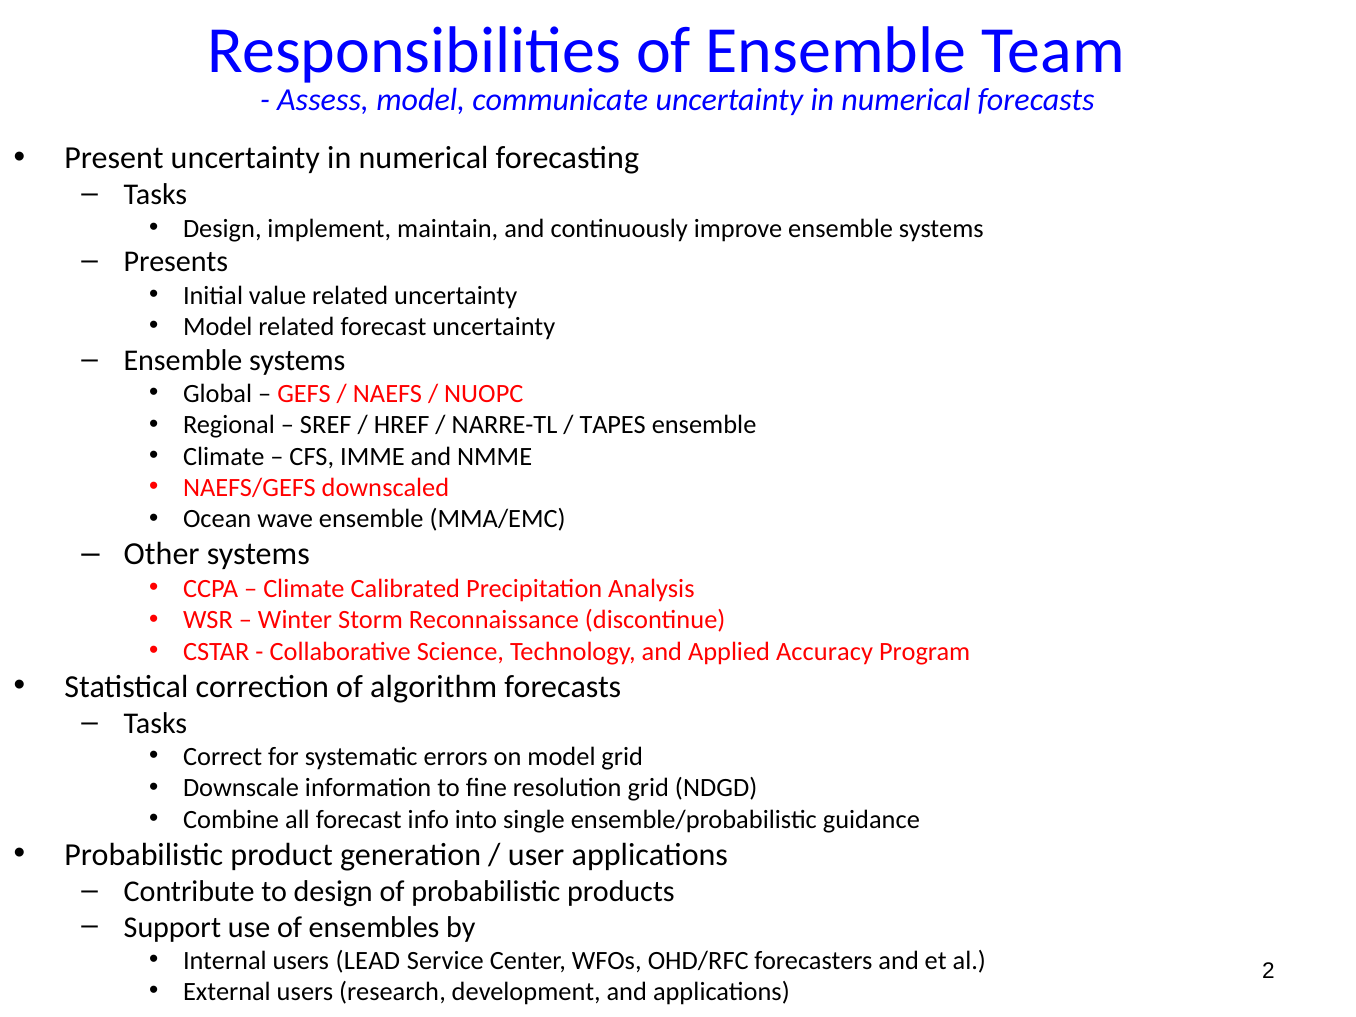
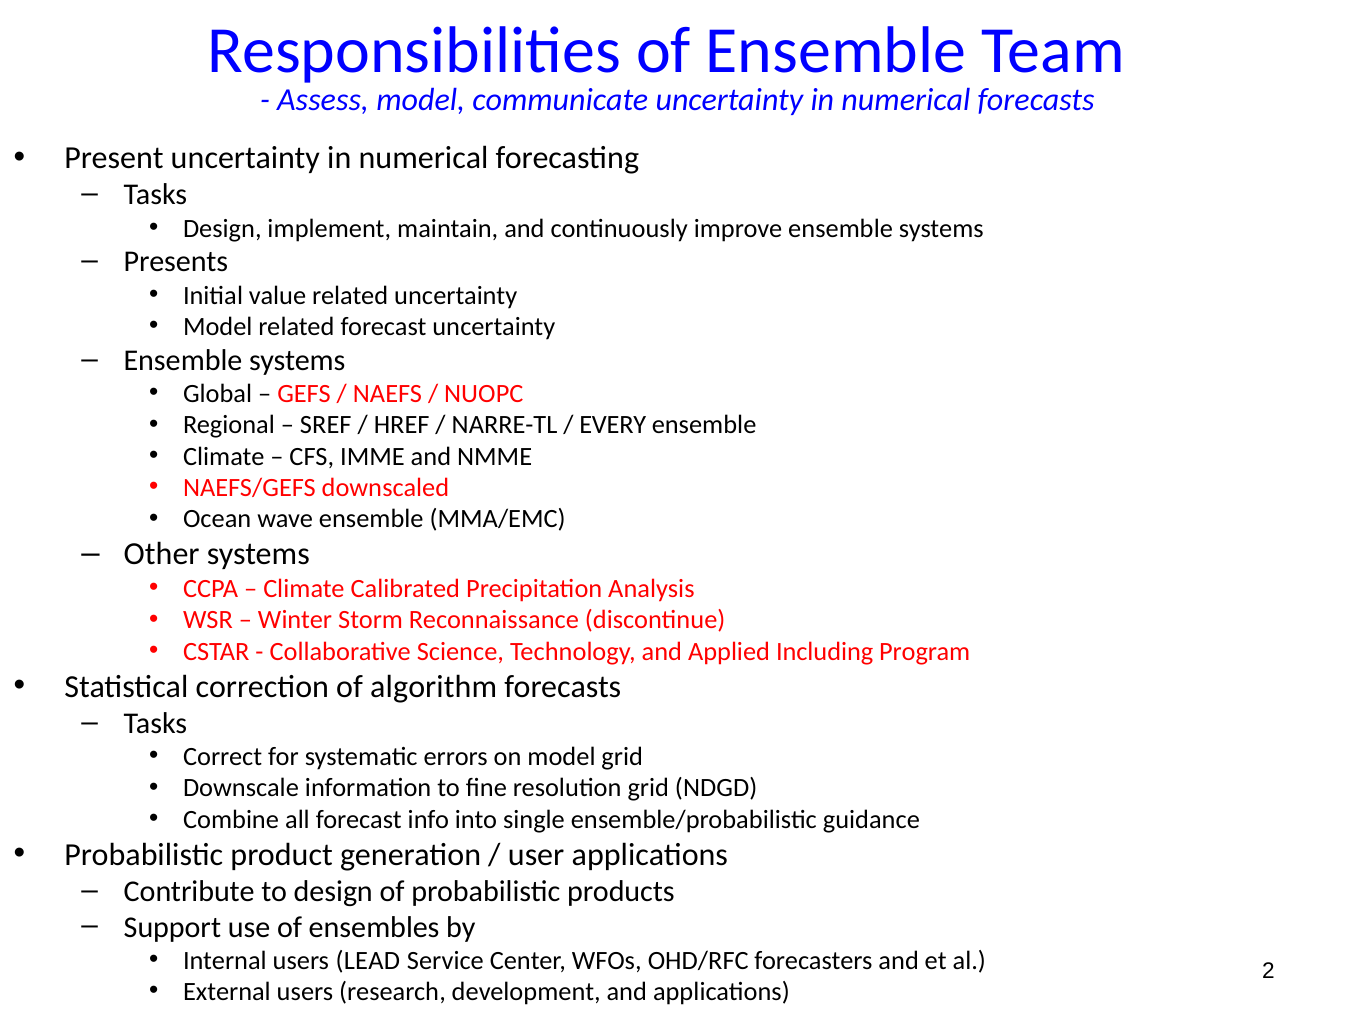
TAPES: TAPES -> EVERY (613, 425)
Accuracy: Accuracy -> Including (825, 651)
